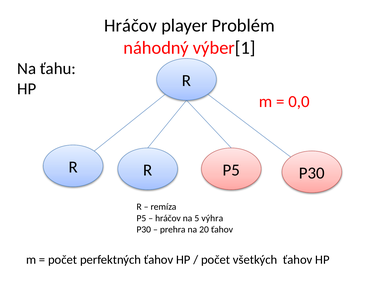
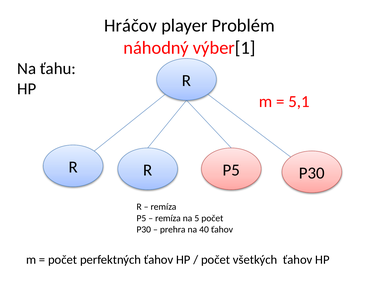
0,0: 0,0 -> 5,1 (299, 102)
hráčov: hráčov -> remíza (168, 218)
5 výhra: výhra -> počet (212, 218)
20: 20 -> 40 (204, 230)
